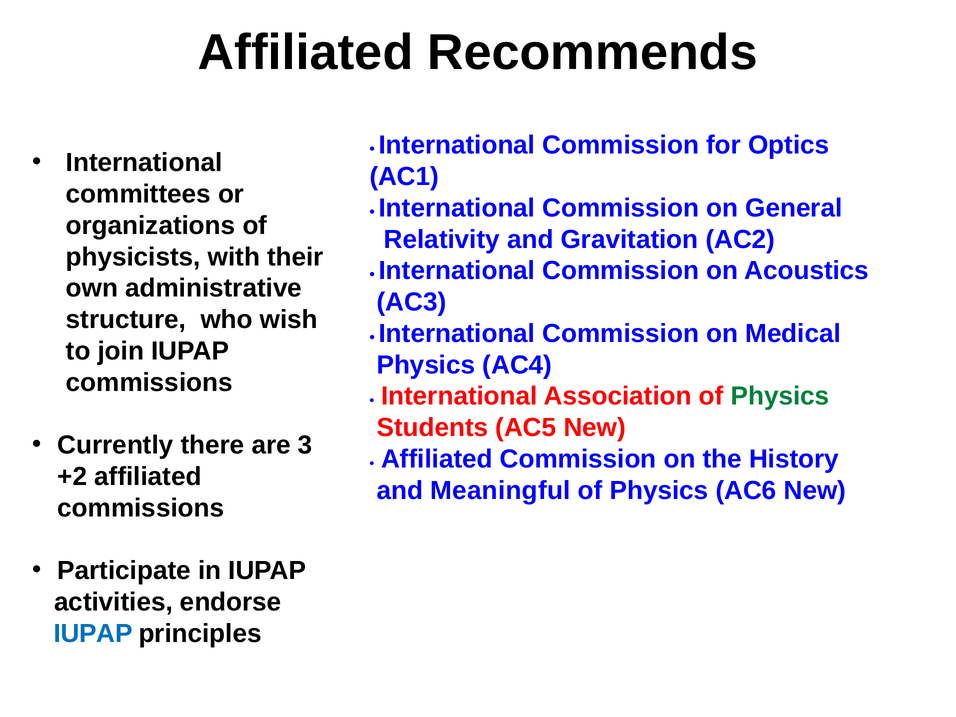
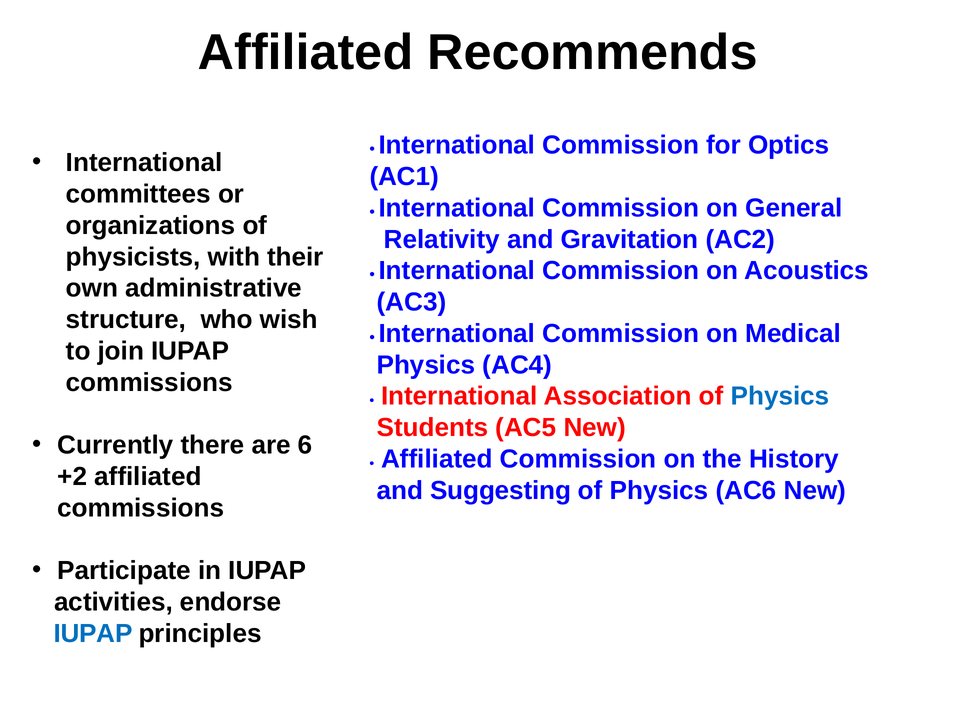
Physics colour: green -> blue (780, 396)
3: 3 -> 6 (305, 445)
Meaningful: Meaningful -> Suggesting (501, 490)
